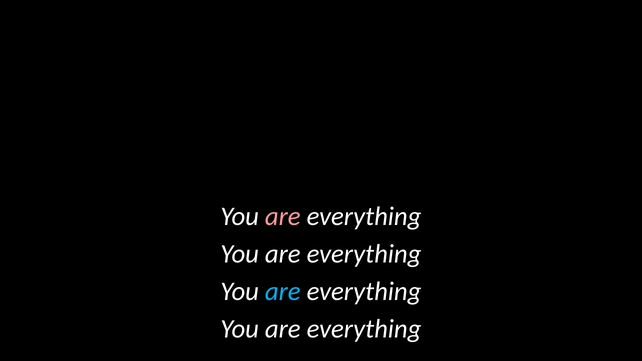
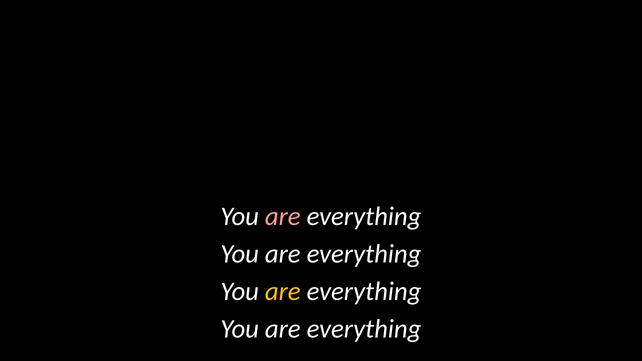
are colour: light blue -> yellow (283, 291)
